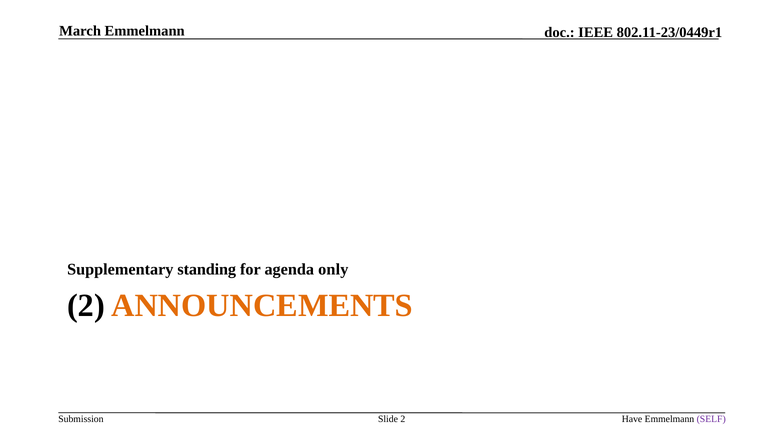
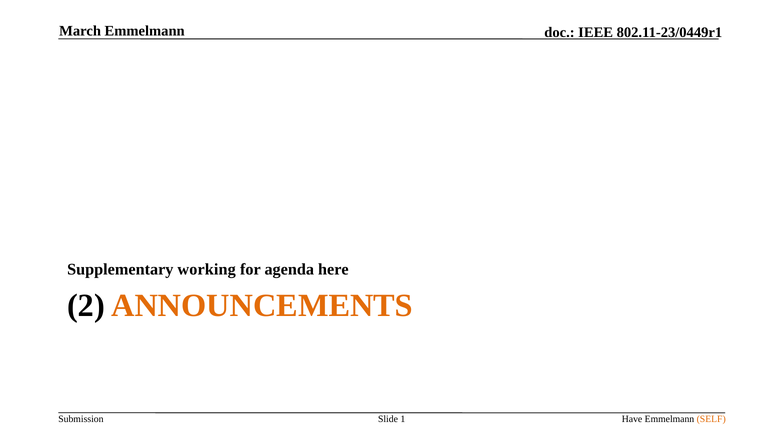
standing: standing -> working (207, 269)
only: only -> here (333, 269)
Slide 2: 2 -> 1 (403, 419)
SELF colour: purple -> orange (711, 419)
